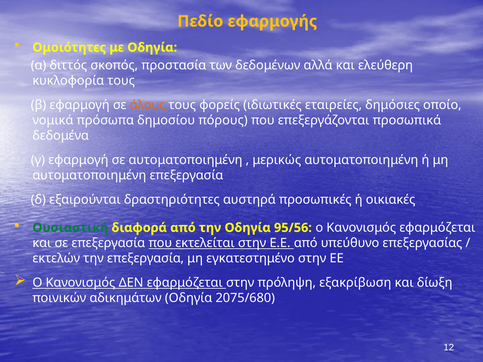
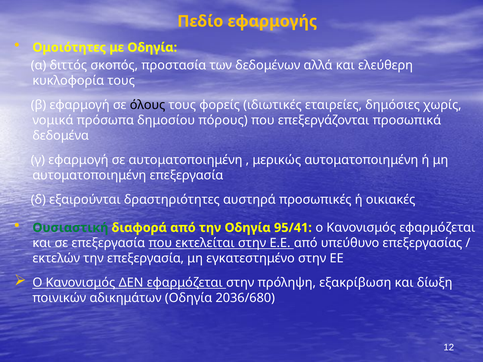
όλους colour: orange -> black (148, 105)
οποίο: οποίο -> χωρίς (442, 105)
95/56: 95/56 -> 95/41 (293, 228)
2075/680: 2075/680 -> 2036/680 (245, 298)
